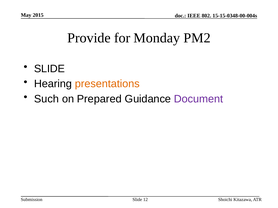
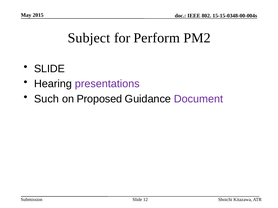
Provide: Provide -> Subject (89, 38)
Monday: Monday -> Perform (157, 38)
presentations colour: orange -> purple (107, 84)
Prepared: Prepared -> Proposed (99, 99)
